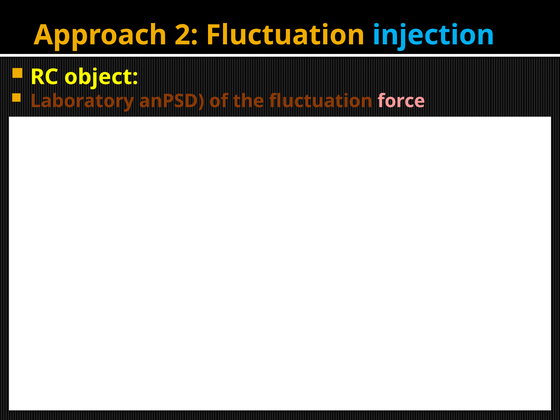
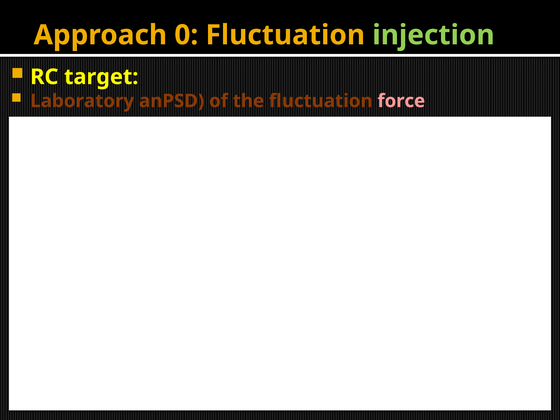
2: 2 -> 0 (186, 35)
injection colour: light blue -> light green (433, 35)
object: object -> target (101, 77)
